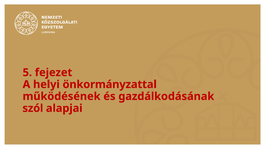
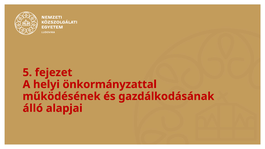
szól: szól -> álló (33, 108)
